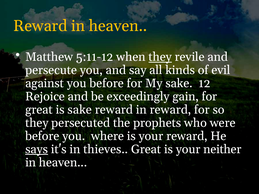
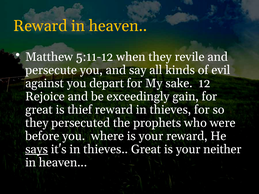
they underline: present -> none (160, 57)
you before: before -> depart (107, 83)
is sake: sake -> thief (80, 110)
reward in reward: reward -> thieves (170, 110)
